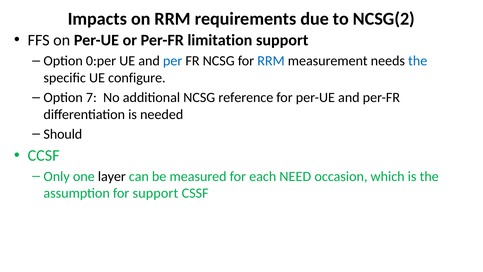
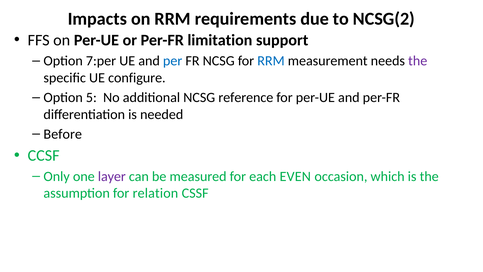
0:per: 0:per -> 7:per (101, 61)
the colour: blue -> purple (418, 61)
7: 7 -> 5 (91, 97)
Should: Should -> Before (63, 134)
layer colour: black -> purple (112, 176)
NEED: NEED -> EVEN (295, 176)
for support: support -> relation (155, 193)
